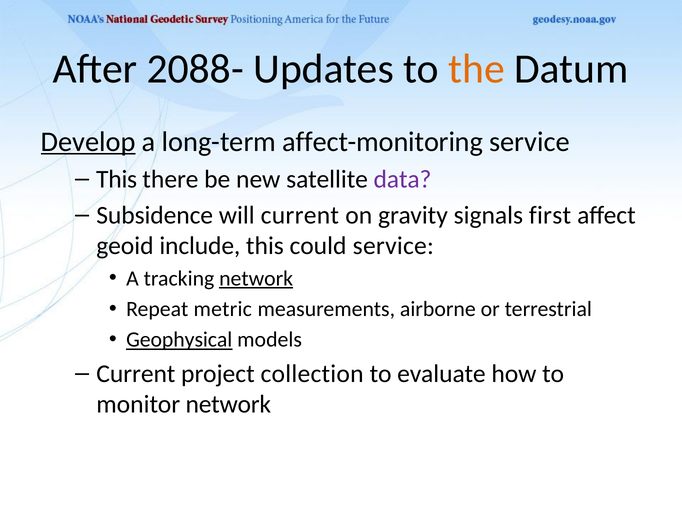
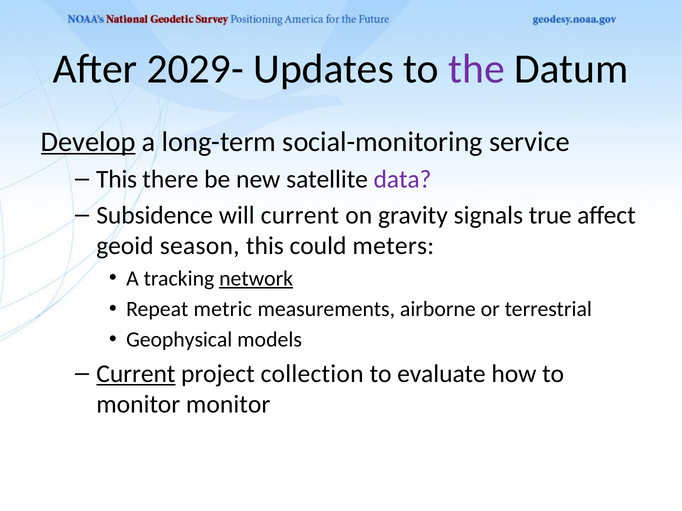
2088-: 2088- -> 2029- (195, 69)
the colour: orange -> purple (476, 69)
affect-monitoring: affect-monitoring -> social-monitoring (383, 142)
first: first -> true (550, 215)
include: include -> season (200, 246)
could service: service -> meters (393, 246)
Geophysical underline: present -> none (179, 340)
Current underline: none -> present (136, 374)
monitor network: network -> monitor (228, 405)
